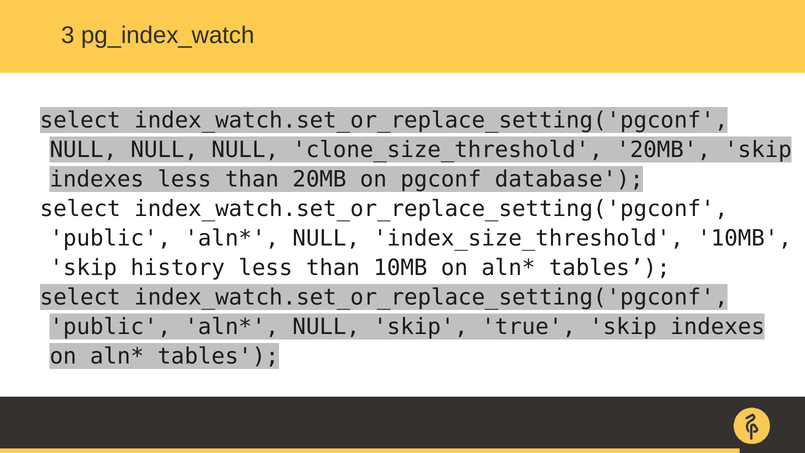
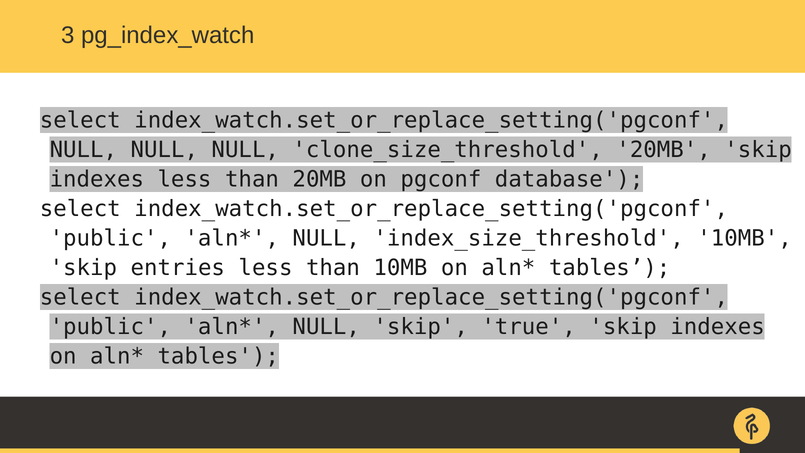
history: history -> entries (178, 268)
